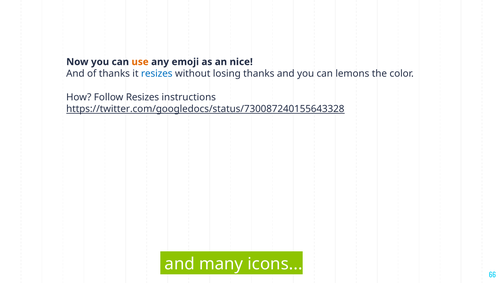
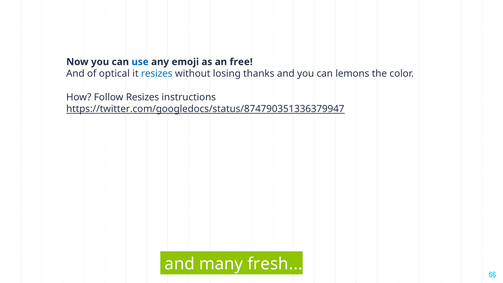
use colour: orange -> blue (140, 62)
nice: nice -> free (241, 62)
of thanks: thanks -> optical (114, 74)
https://twitter.com/googledocs/status/730087240155643328: https://twitter.com/googledocs/status/730087240155643328 -> https://twitter.com/googledocs/status/874790351336379947 (205, 109)
icons: icons -> fresh (275, 264)
